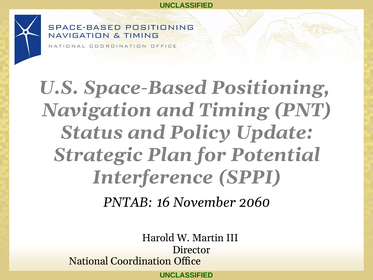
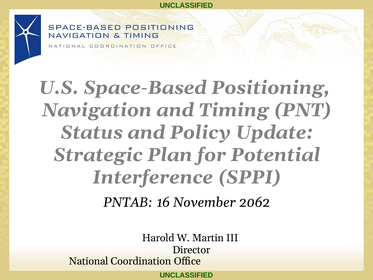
2060: 2060 -> 2062 (254, 202)
